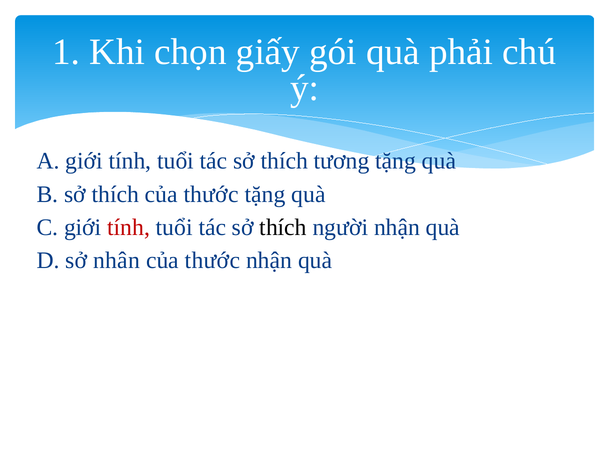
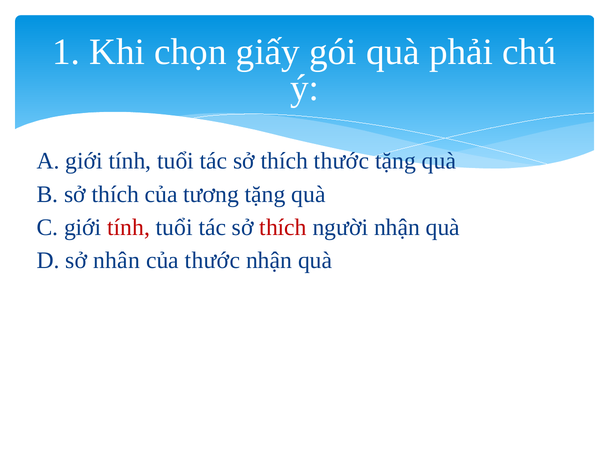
thích tương: tương -> thước (342, 161)
thích của thước: thước -> tương (211, 194)
thích colour: black -> red (283, 227)
